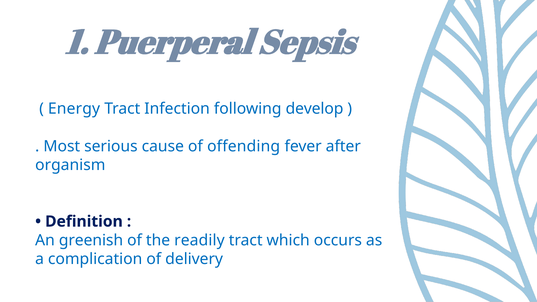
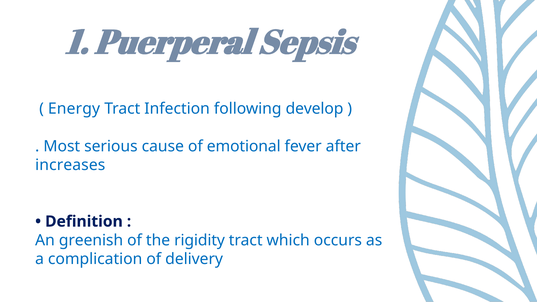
offending: offending -> emotional (244, 146)
organism: organism -> increases (70, 165)
readily: readily -> rigidity (200, 240)
